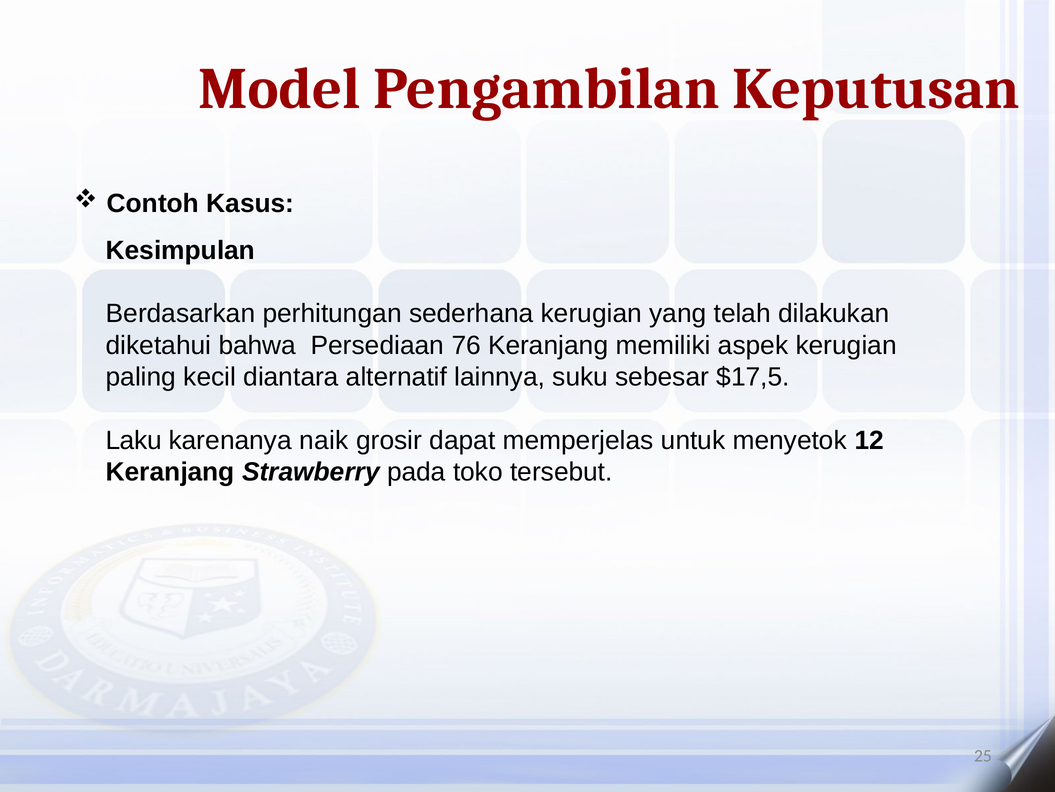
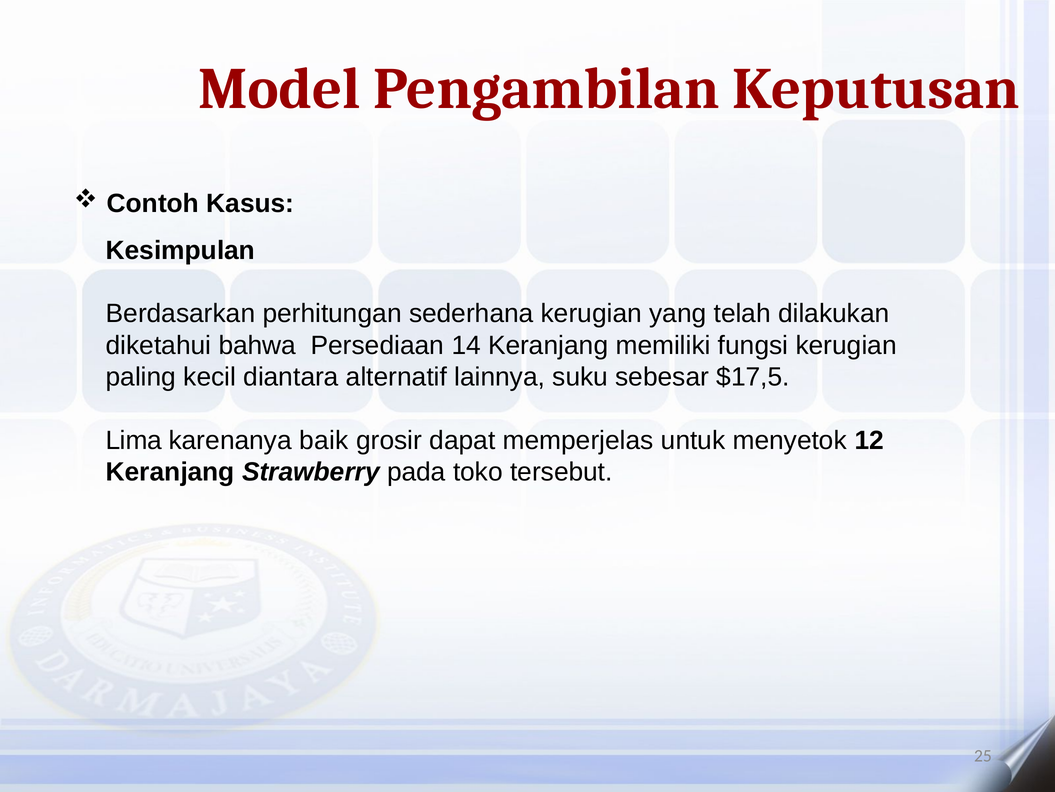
76: 76 -> 14 (466, 345)
aspek: aspek -> fungsi (753, 345)
Laku: Laku -> Lima (134, 440)
naik: naik -> baik (324, 440)
